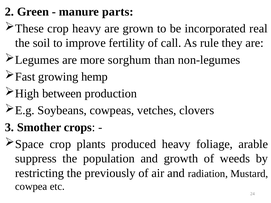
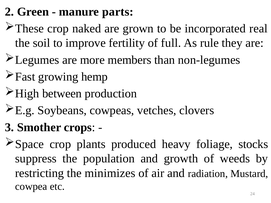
crop heavy: heavy -> naked (87, 29)
call: call -> full (171, 43)
sorghum: sorghum -> members (130, 60)
arable: arable -> stocks (253, 144)
previously: previously -> minimizes (110, 173)
